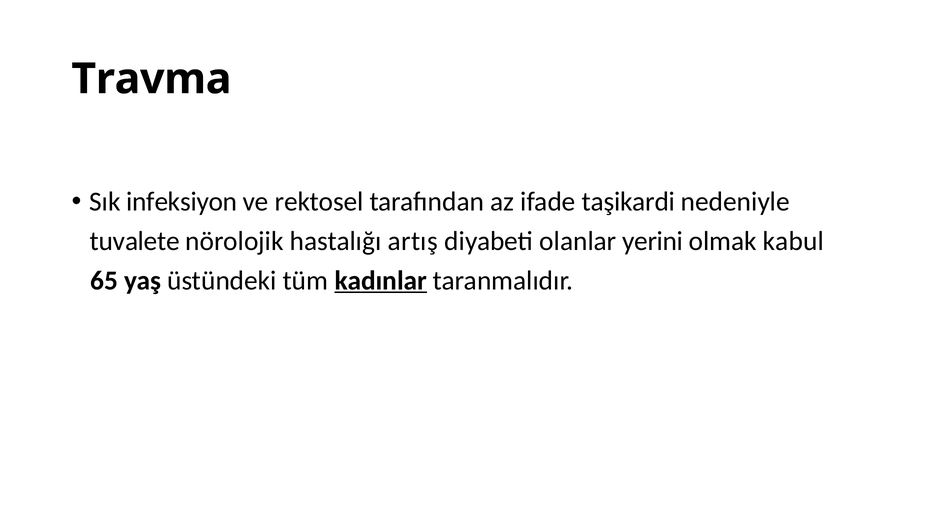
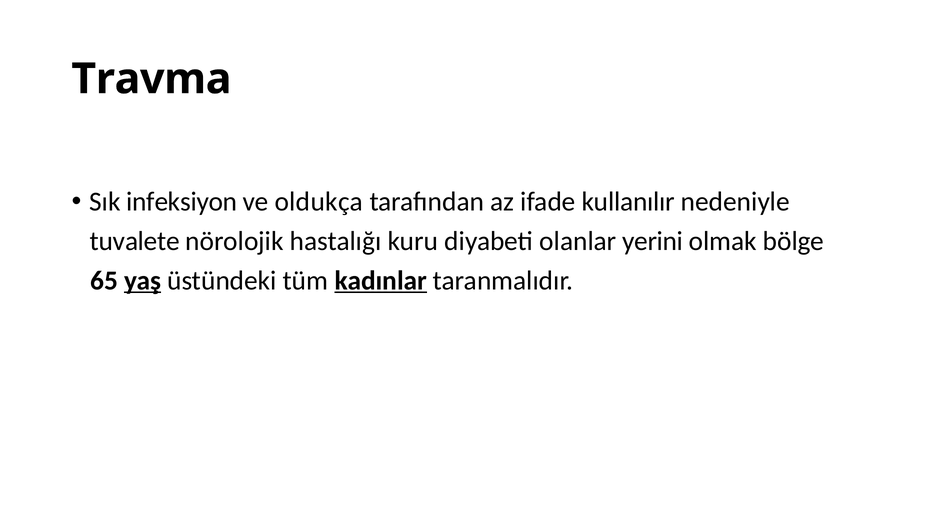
rektosel: rektosel -> oldukça (319, 202)
taşikardi: taşikardi -> kullanılır (628, 202)
artış: artış -> kuru (413, 241)
kabul: kabul -> bölge (794, 241)
yaş underline: none -> present (143, 280)
